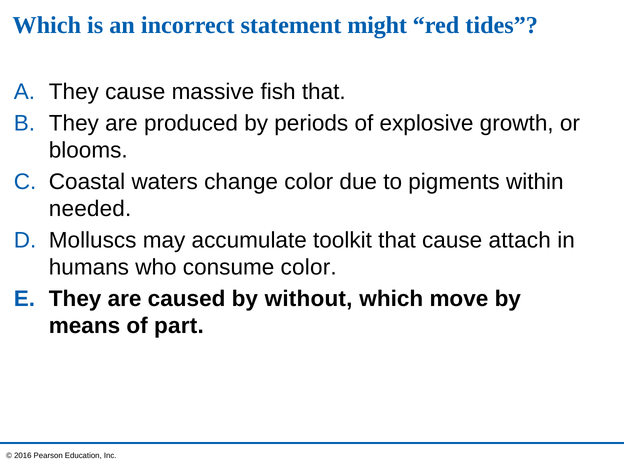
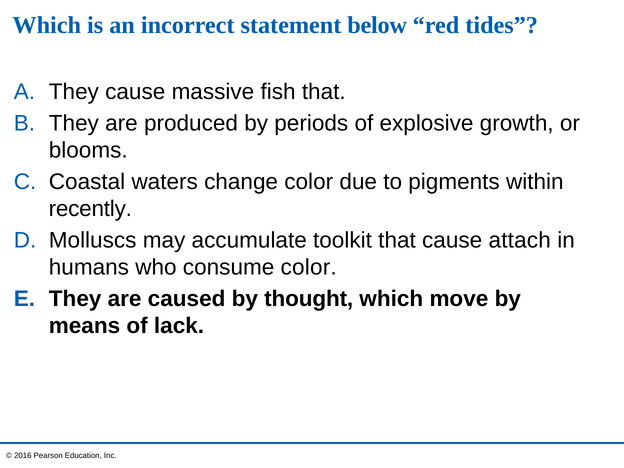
might: might -> below (377, 25)
needed: needed -> recently (90, 209)
without: without -> thought (309, 299)
part: part -> lack (179, 326)
